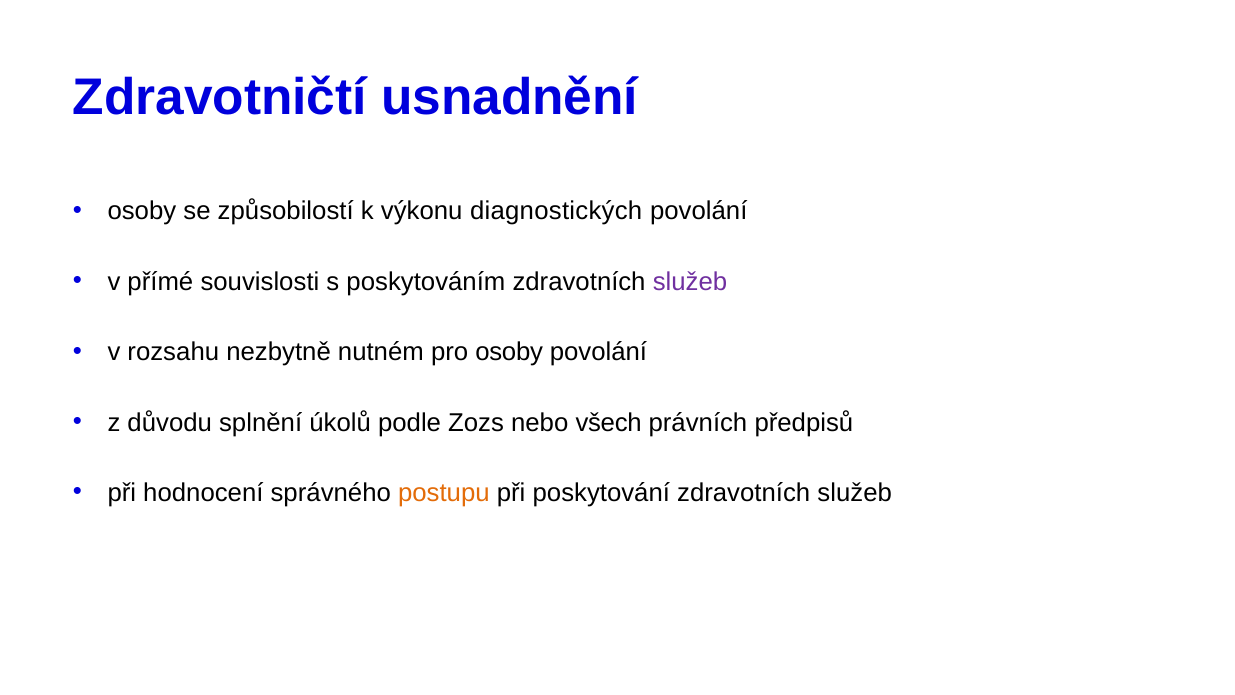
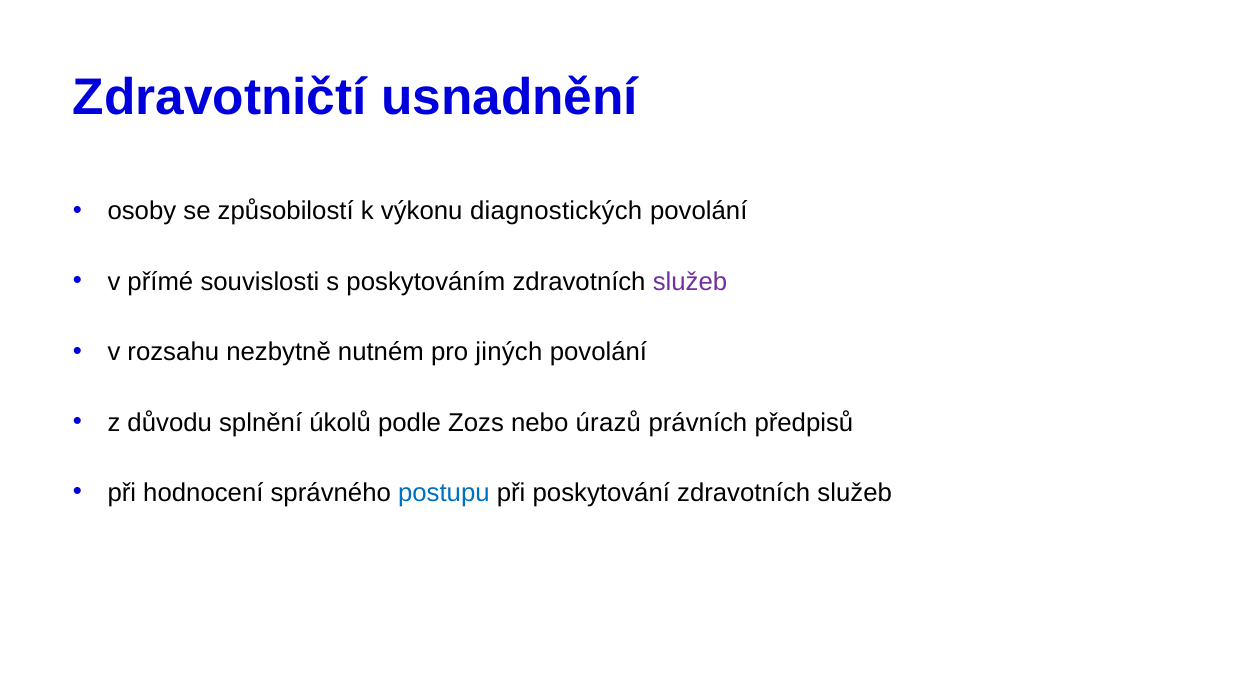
pro osoby: osoby -> jiných (509, 352)
všech: všech -> úrazů (608, 422)
postupu colour: orange -> blue (444, 493)
